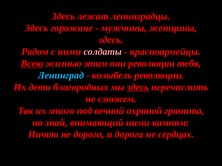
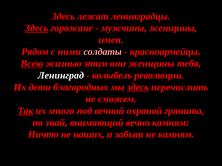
Здесь underline: none -> present (37, 28)
здесь: здесь -> имен (111, 40)
они революции: революции -> женщины (151, 64)
Ленинград colour: light blue -> white (61, 76)
Так underline: none -> present (26, 111)
внимающий ними: ними -> вечно (138, 123)
не дорога: дорога -> наших (89, 135)
и дорога: дорога -> забыт (129, 135)
не сердцах: сердцах -> камням (176, 135)
